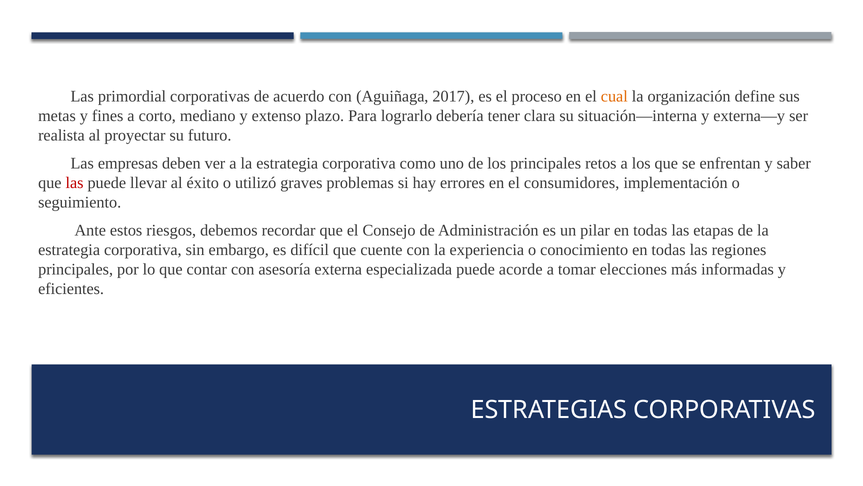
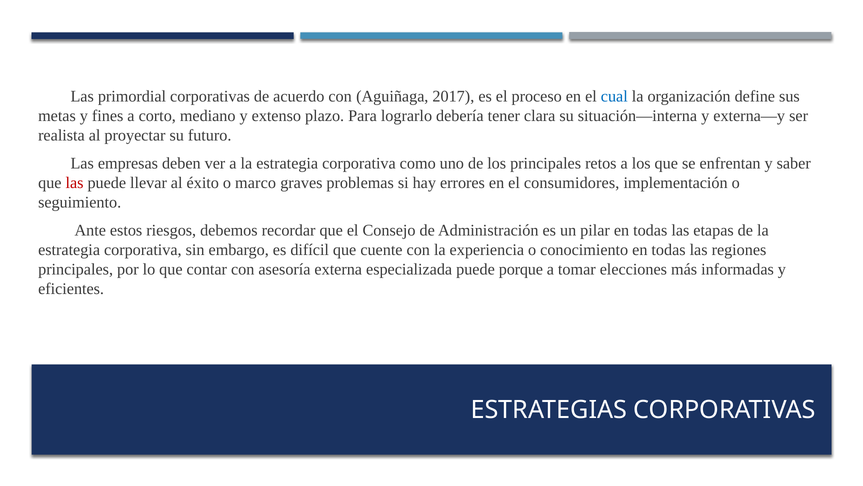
cual colour: orange -> blue (614, 96)
utilizó: utilizó -> marco (256, 183)
acorde: acorde -> porque (521, 269)
